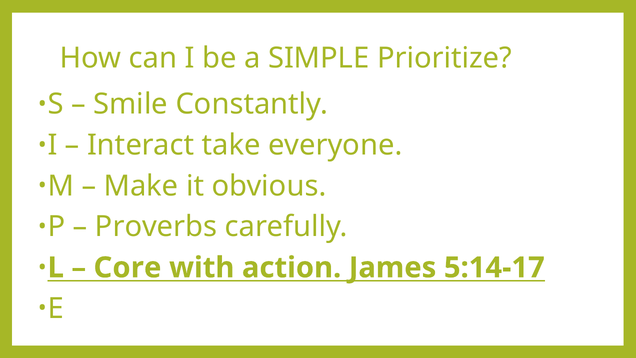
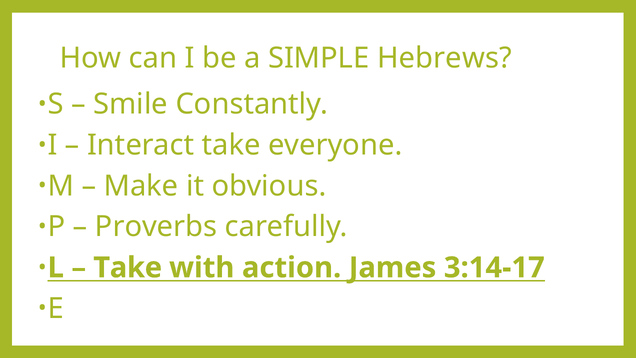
Prioritize: Prioritize -> Hebrews (444, 58)
Core: Core -> Take (128, 267)
5:14-17: 5:14-17 -> 3:14-17 (494, 267)
